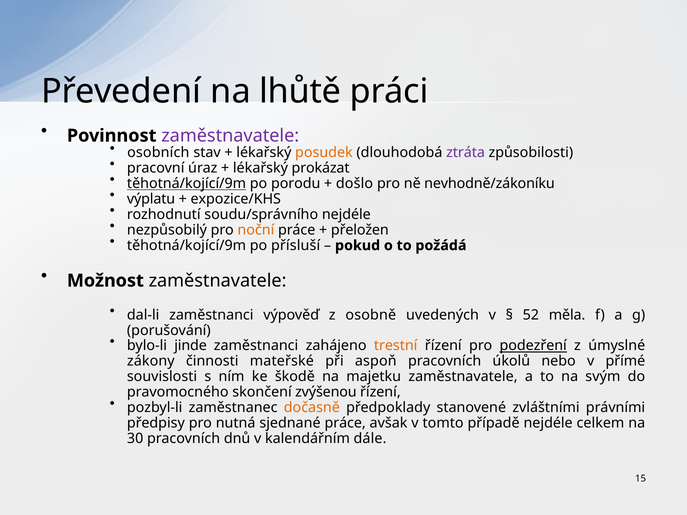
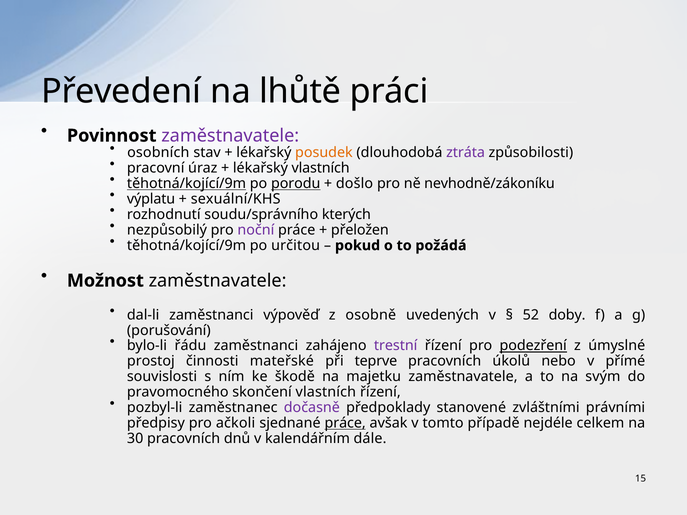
lékařský prokázat: prokázat -> vlastních (321, 168)
porodu underline: none -> present (296, 184)
expozice/KHS: expozice/KHS -> sexuální/KHS (236, 199)
soudu/správního nejdéle: nejdéle -> kterých (346, 215)
noční colour: orange -> purple (256, 230)
přísluší: přísluší -> určitou (296, 246)
měla: měla -> doby (567, 315)
jinde: jinde -> řádu (190, 346)
trestní colour: orange -> purple (396, 346)
zákony: zákony -> prostoj (151, 361)
aspoň: aspoň -> teprve (376, 361)
skončení zvýšenou: zvýšenou -> vlastních (326, 392)
dočasně colour: orange -> purple (312, 408)
nutná: nutná -> ačkoli (236, 423)
práce underline: none -> present (345, 423)
